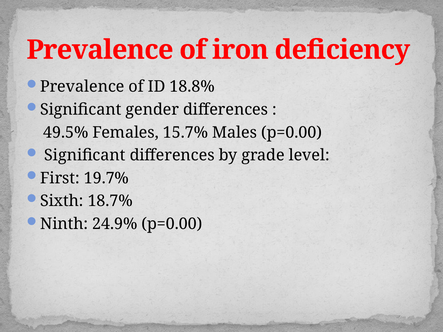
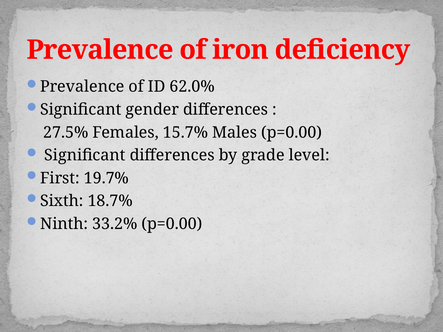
18.8%: 18.8% -> 62.0% (192, 87)
49.5%: 49.5% -> 27.5% (66, 133)
24.9%: 24.9% -> 33.2% (115, 224)
